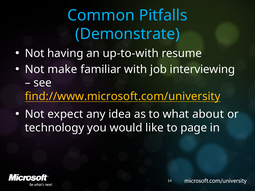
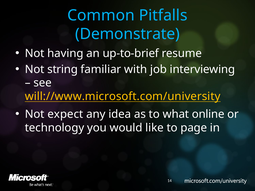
up-to-with: up-to-with -> up-to-brief (131, 53)
make: make -> string (63, 69)
find://www.microsoft.com/university: find://www.microsoft.com/university -> will://www.microsoft.com/university (123, 97)
about: about -> online (208, 114)
